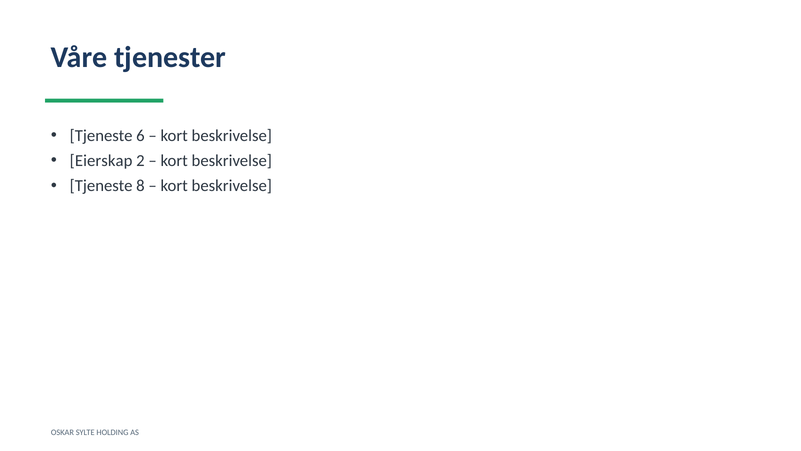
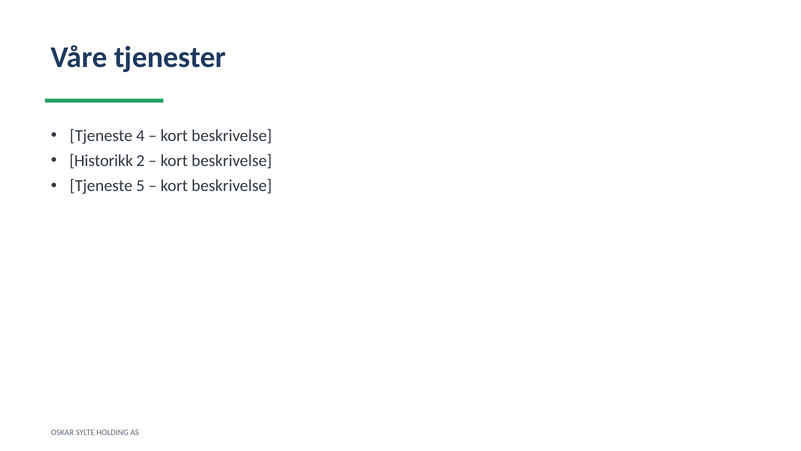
6: 6 -> 4 (140, 136)
Eierskap: Eierskap -> Historikk (101, 161)
8: 8 -> 5 (140, 186)
